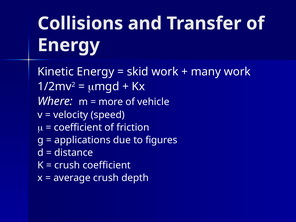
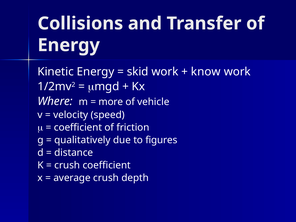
many: many -> know (206, 72)
applications: applications -> qualitatively (82, 140)
